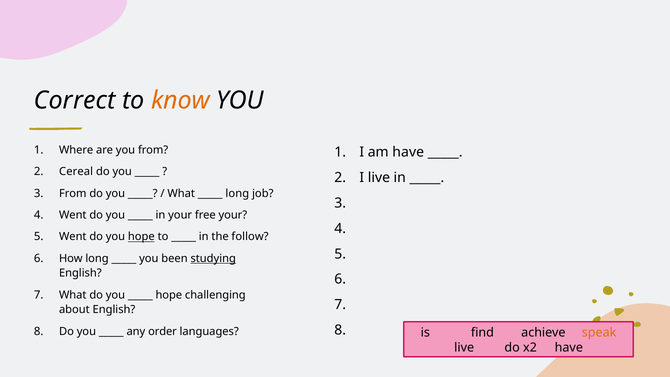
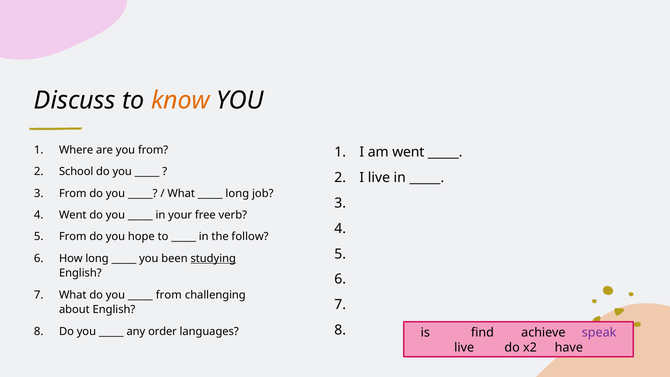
Correct: Correct -> Discuss (75, 100)
am have: have -> went (408, 152)
Cereal: Cereal -> School (76, 172)
free your: your -> verb (233, 215)
Went: Went -> From (73, 237)
hope underline: present -> none (141, 237)
hope: hope -> from (169, 295)
speak colour: orange -> purple (599, 333)
